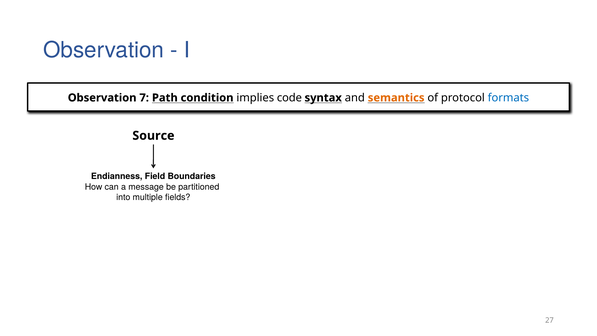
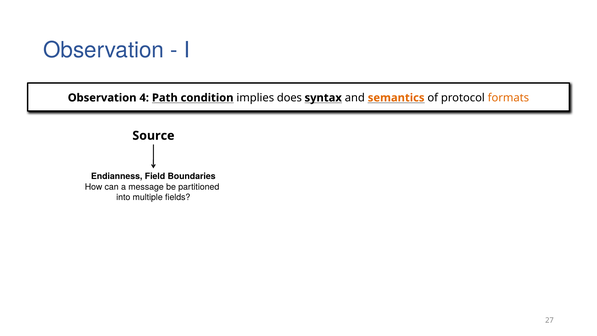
7: 7 -> 4 (144, 98)
code: code -> does (289, 98)
formats colour: blue -> orange (508, 98)
